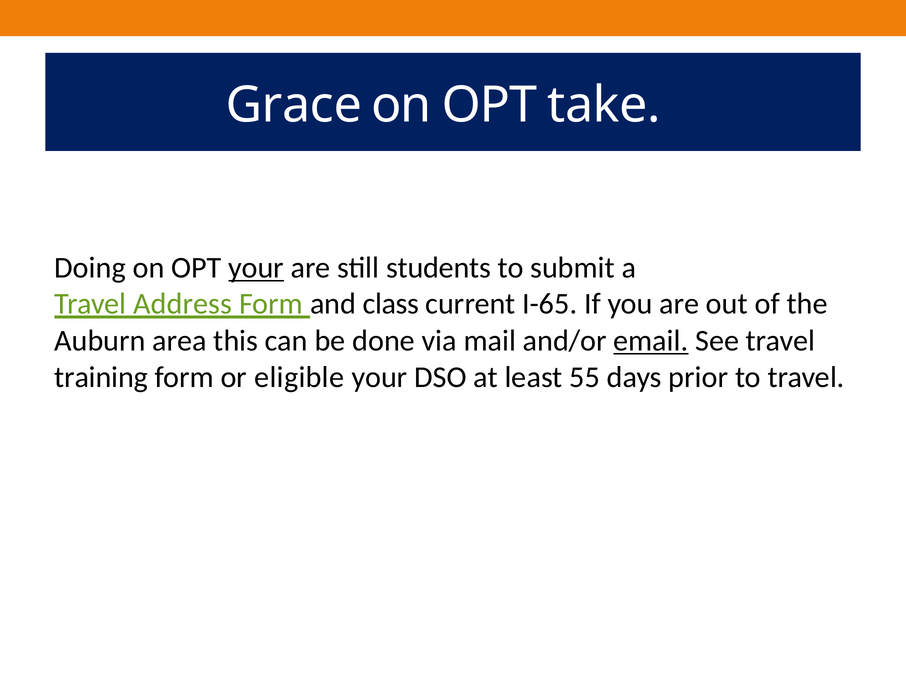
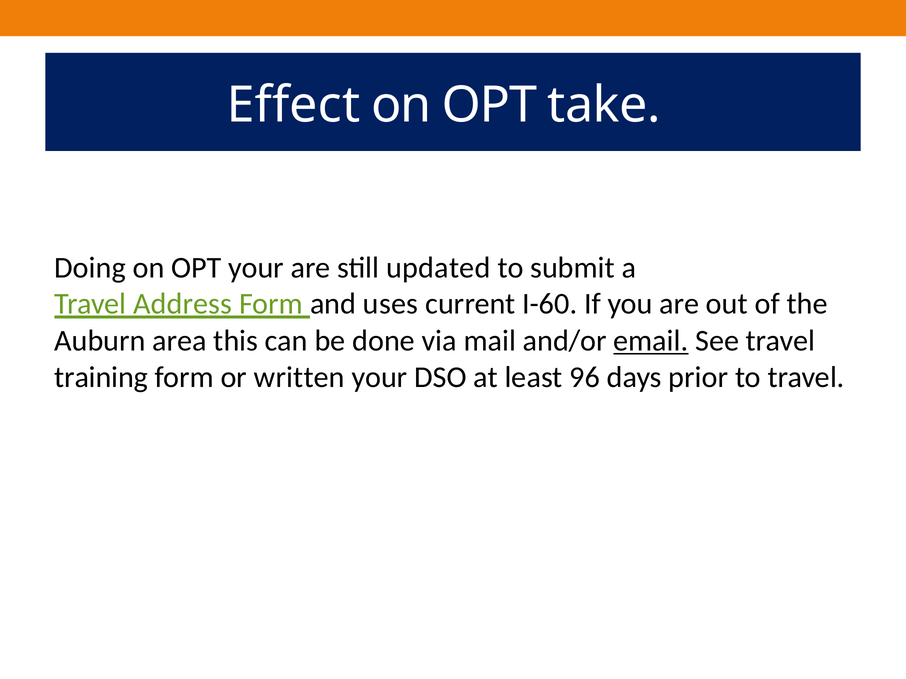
Grace: Grace -> Effect (293, 105)
your underline: present -> none (256, 268)
students: students -> updated (438, 268)
class: class -> uses (391, 304)
I-65: I-65 -> I-60 (550, 304)
eligible: eligible -> written (299, 377)
55: 55 -> 96 (585, 377)
